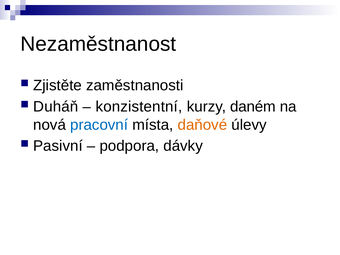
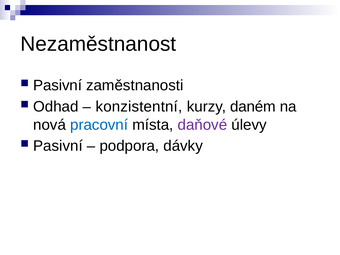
Zjistěte: Zjistěte -> Pasivní (58, 85)
Duháň: Duháň -> Odhad (56, 107)
daňové colour: orange -> purple (202, 125)
